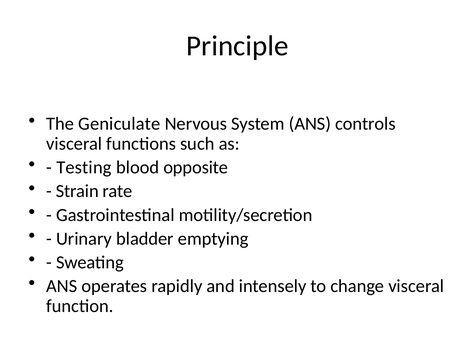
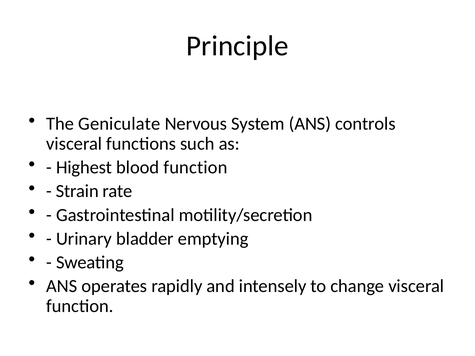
Testing: Testing -> Highest (84, 168)
blood opposite: opposite -> function (196, 168)
